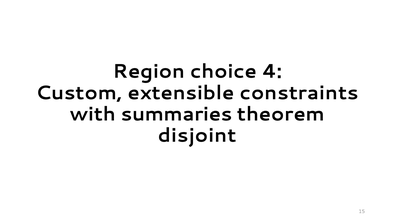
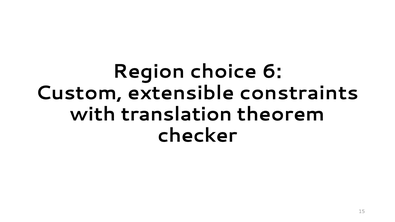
4: 4 -> 6 (272, 72)
summaries: summaries -> translation (177, 114)
disjoint: disjoint -> checker (197, 136)
